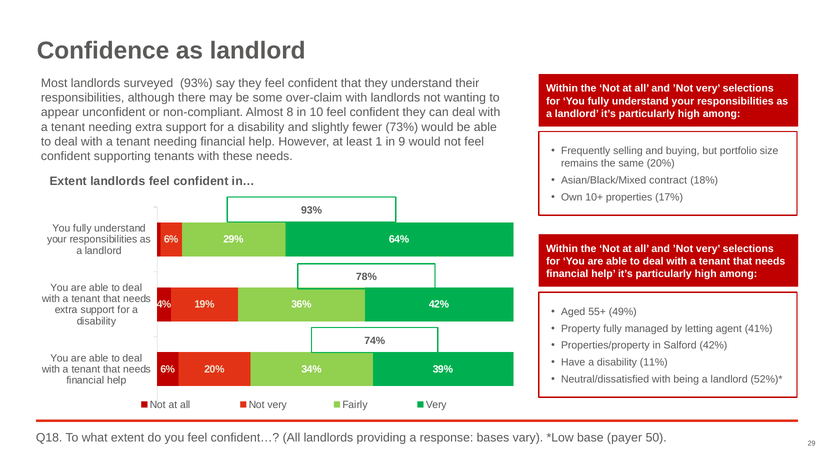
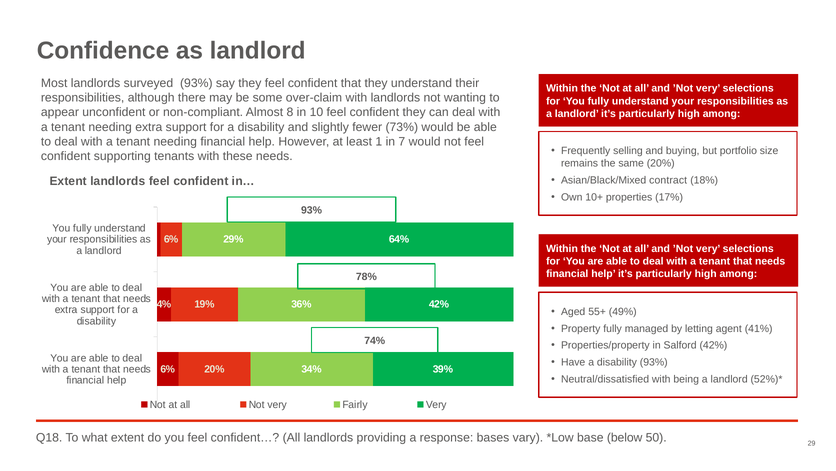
9: 9 -> 7 (402, 141)
disability 11%: 11% -> 93% (654, 362)
payer: payer -> below (625, 437)
